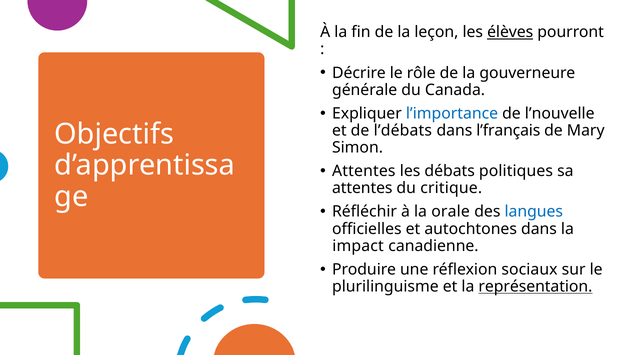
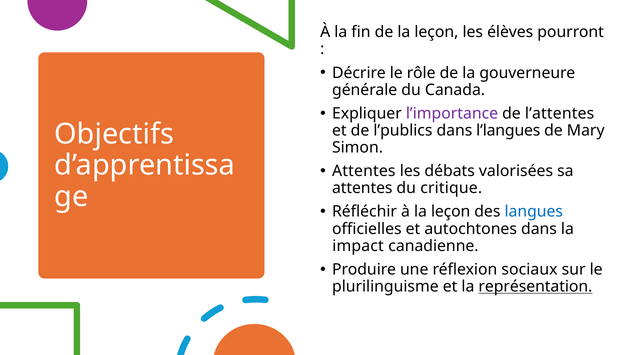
élèves underline: present -> none (510, 32)
l’importance colour: blue -> purple (452, 113)
l’nouvelle: l’nouvelle -> l’attentes (560, 113)
l’débats: l’débats -> l’publics (403, 130)
l’français: l’français -> l’langues (508, 130)
politiques: politiques -> valorisées (516, 171)
à la orale: orale -> leçon (451, 212)
